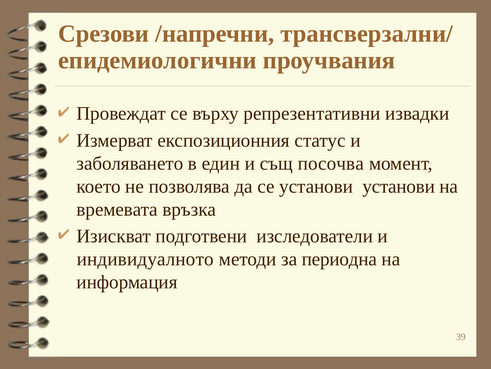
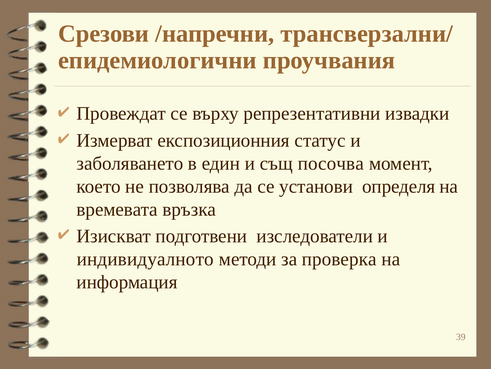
установи установи: установи -> определя (399, 186)
периодна: периодна -> проверка (339, 259)
